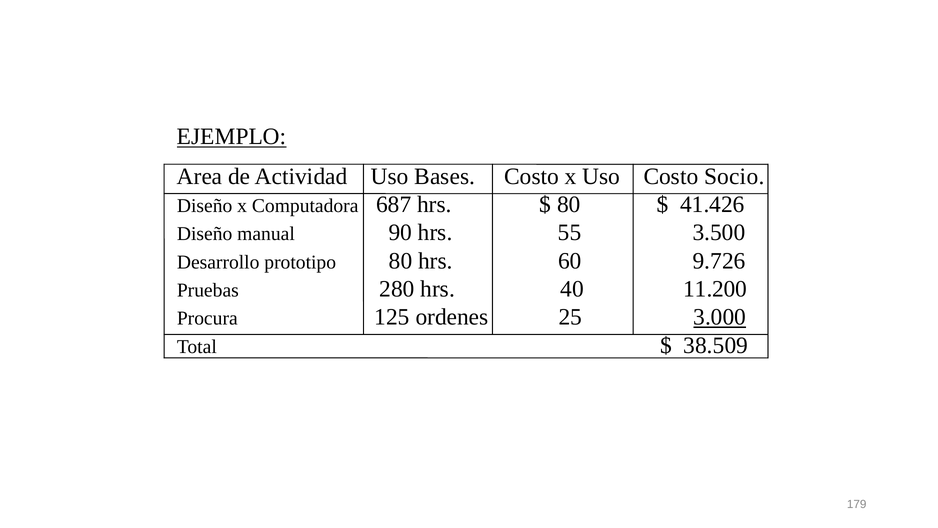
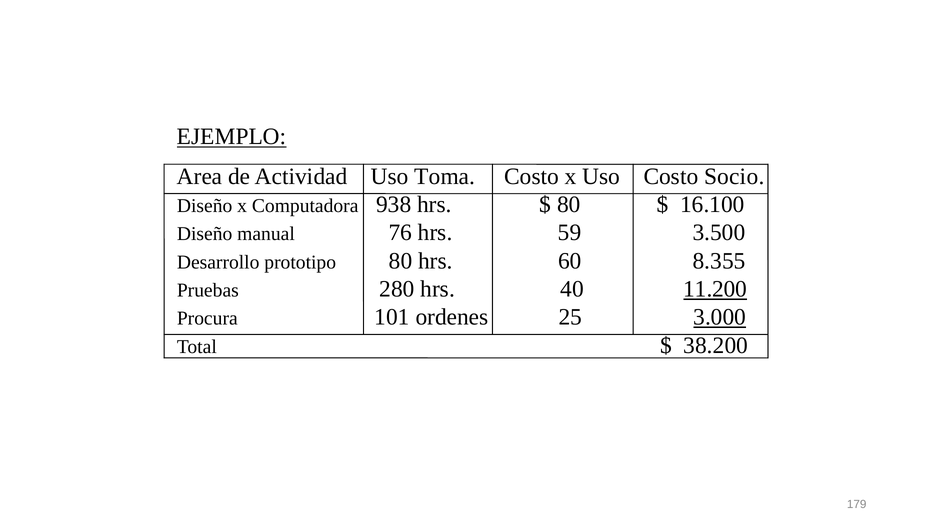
Bases: Bases -> Toma (445, 176)
687: 687 -> 938 (394, 204)
41.426: 41.426 -> 16.100 (712, 204)
90: 90 -> 76 (400, 233)
55: 55 -> 59 (570, 233)
9.726: 9.726 -> 8.355 (719, 261)
11.200 underline: none -> present (715, 289)
125: 125 -> 101 (392, 317)
38.509: 38.509 -> 38.200 (716, 345)
